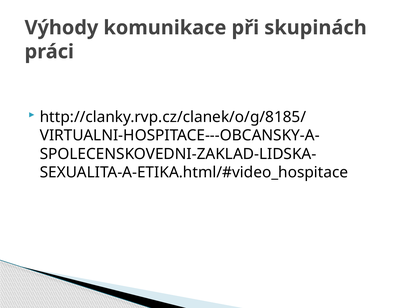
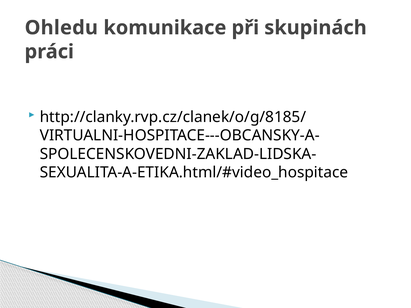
Výhody: Výhody -> Ohledu (61, 28)
